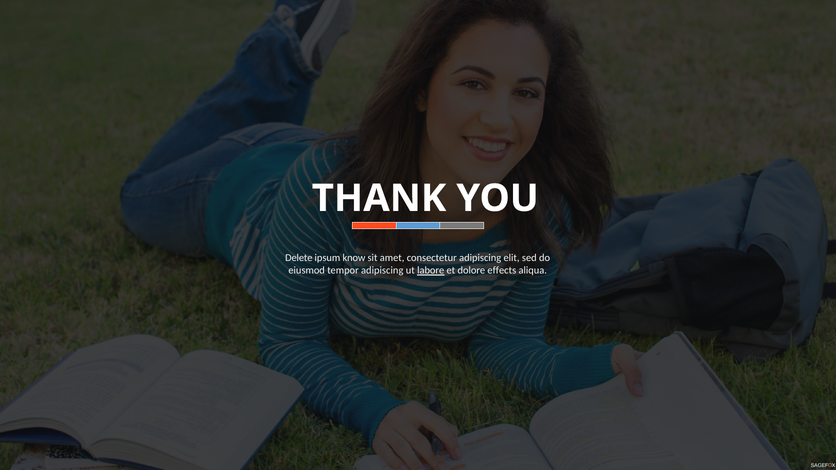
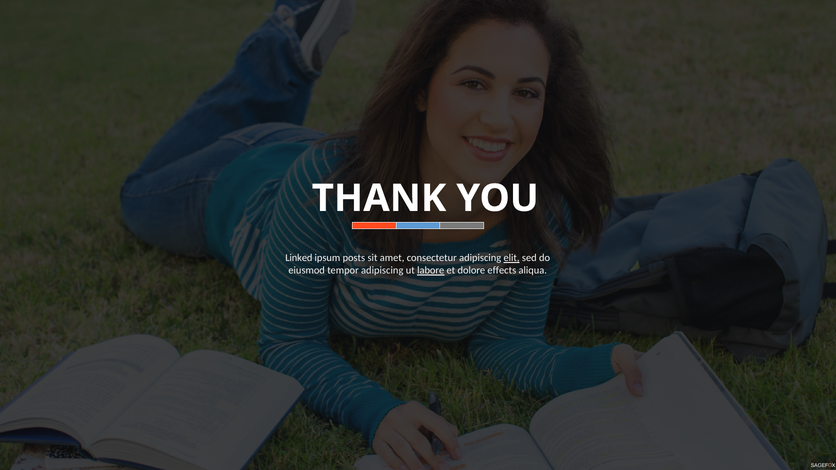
Delete: Delete -> Linked (299, 258)
know: know -> posts (354, 258)
elit underline: none -> present (512, 258)
